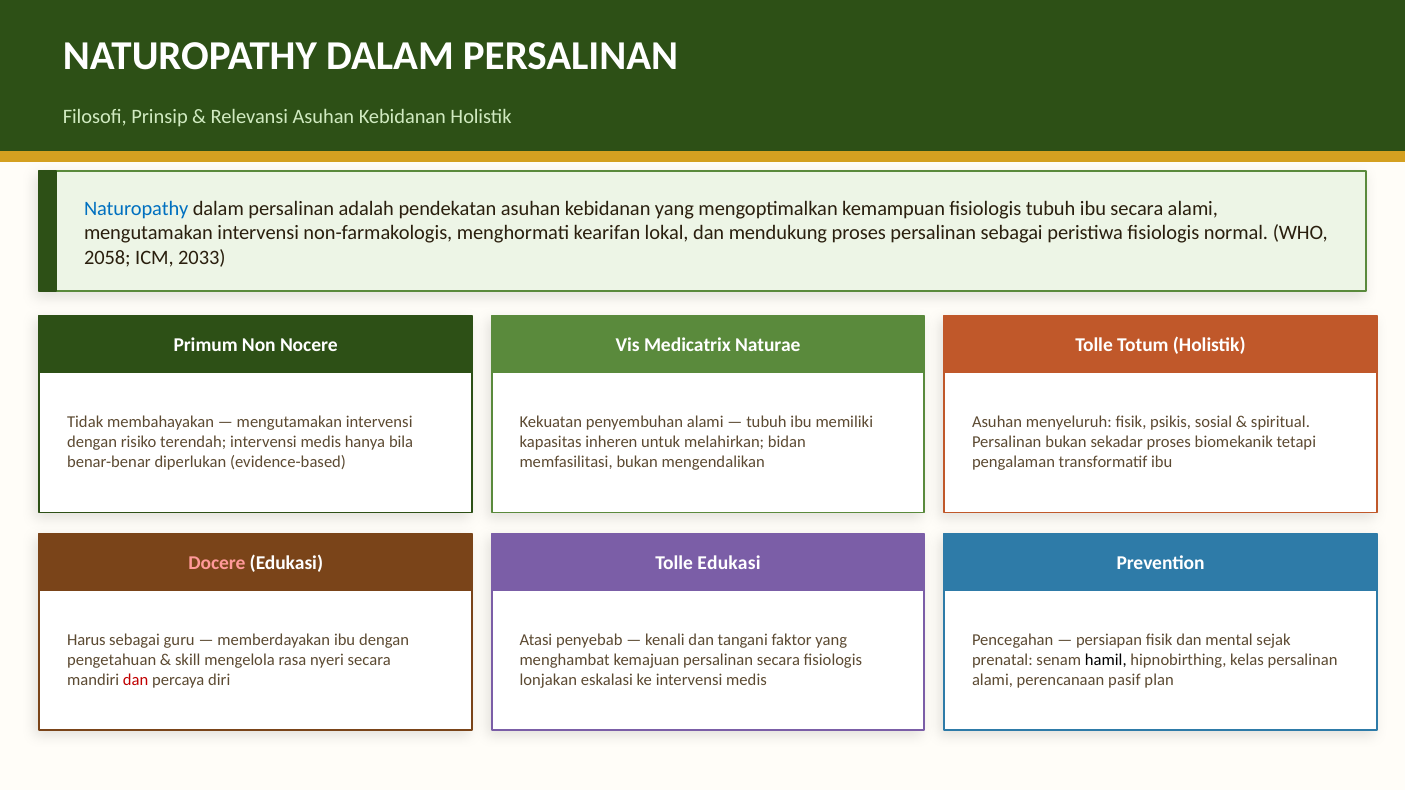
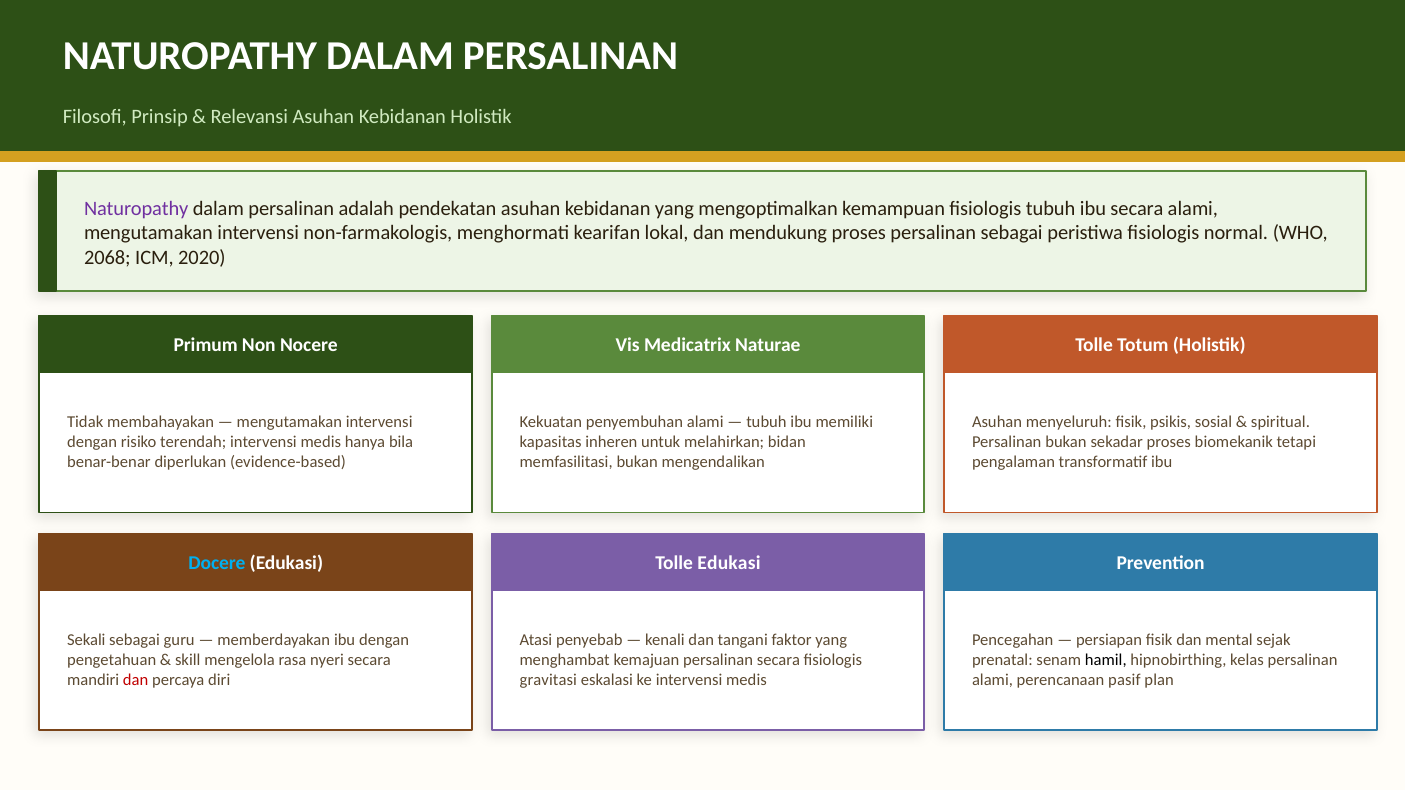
Naturopathy colour: blue -> purple (136, 209)
2058: 2058 -> 2068 (107, 258)
2033: 2033 -> 2020 (202, 258)
Docere colour: pink -> light blue (217, 563)
Harus: Harus -> Sekali (86, 640)
lonjakan: lonjakan -> gravitasi (548, 680)
